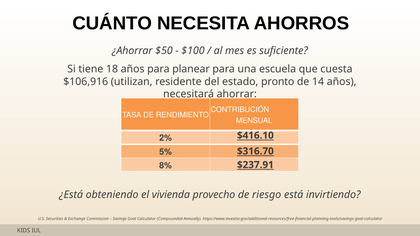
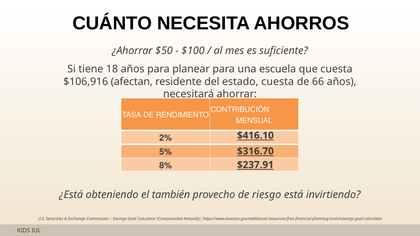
utilizan: utilizan -> afectan (132, 82)
estado pronto: pronto -> cuesta (278, 82)
14: 14 -> 66 (318, 82)
vivienda: vivienda -> también (171, 195)
